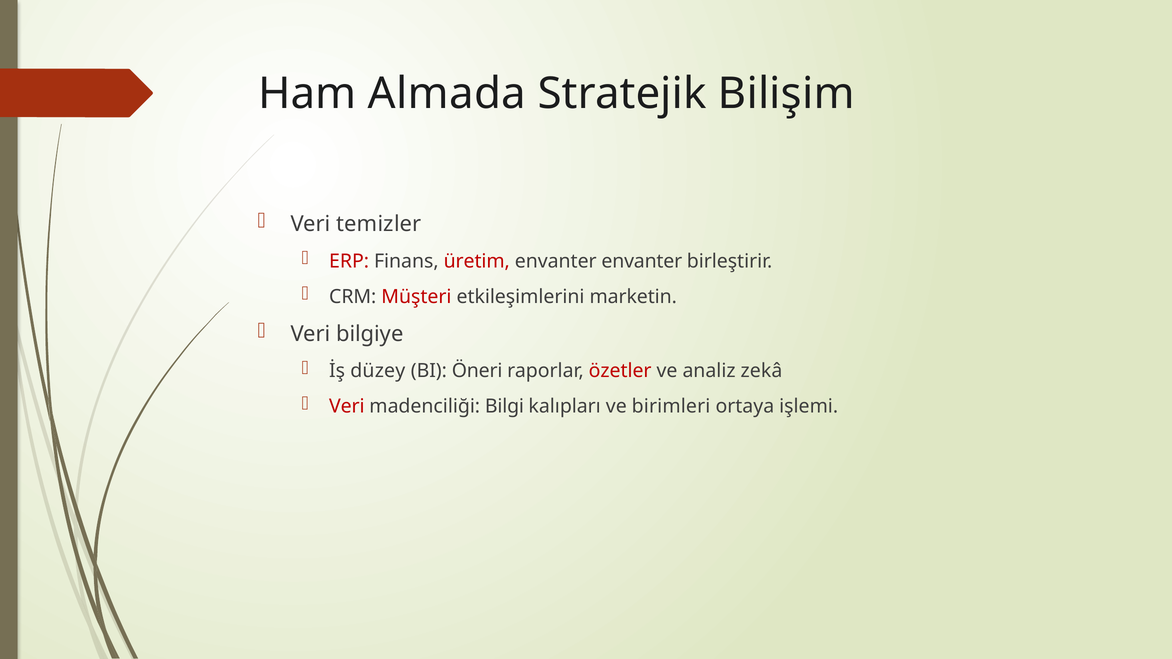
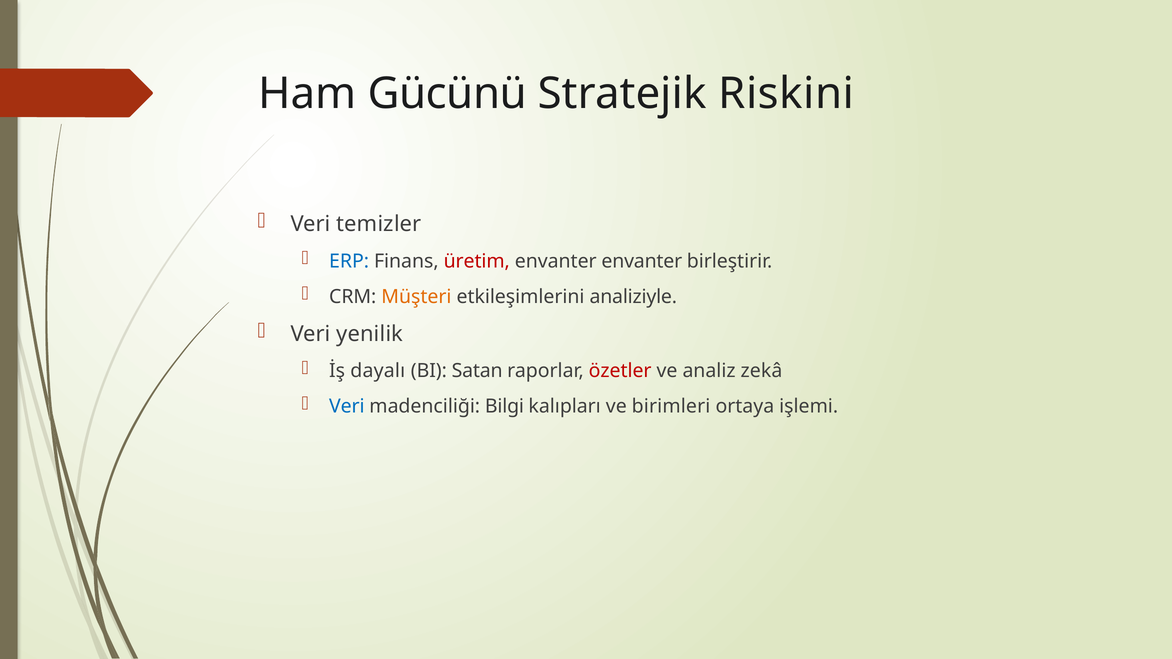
Almada: Almada -> Gücünü (447, 94)
Bilişim: Bilişim -> Riskini (786, 94)
ERP colour: red -> blue (349, 261)
Müşteri colour: red -> orange (416, 297)
marketin: marketin -> analiziyle (633, 297)
bilgiye: bilgiye -> yenilik (370, 334)
düzey: düzey -> dayalı (378, 371)
Öneri: Öneri -> Satan (477, 371)
Veri colour: red -> blue (347, 407)
